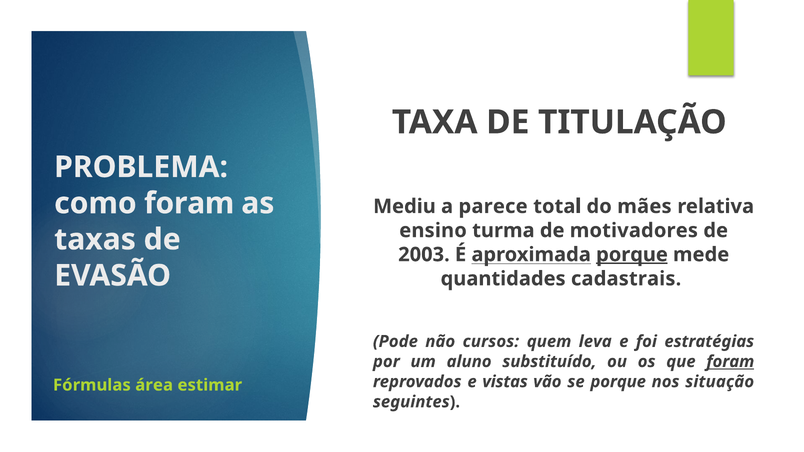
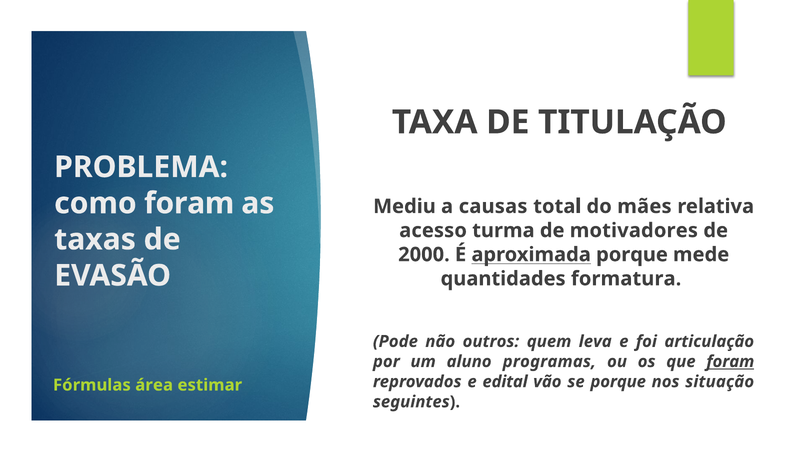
parece: parece -> causas (493, 207)
ensino: ensino -> acesso (433, 231)
2003: 2003 -> 2000 (424, 255)
porque underline: present -> none (632, 255)
cadastrais: cadastrais -> formatura (626, 279)
cursos: cursos -> outros (491, 342)
estratégias: estratégias -> articulação (709, 342)
substituído: substituído -> programas (549, 362)
vistas: vistas -> edital (505, 382)
